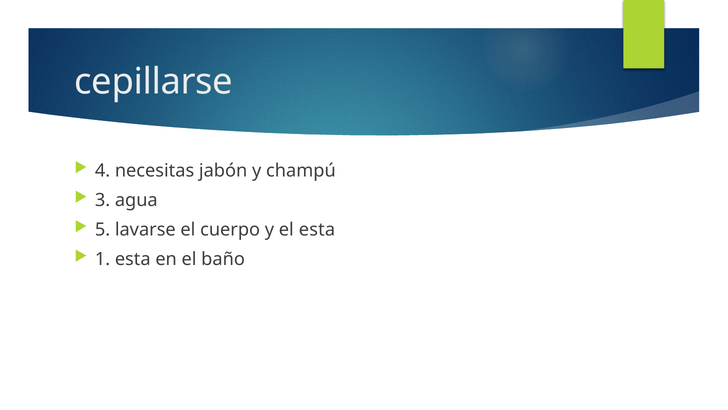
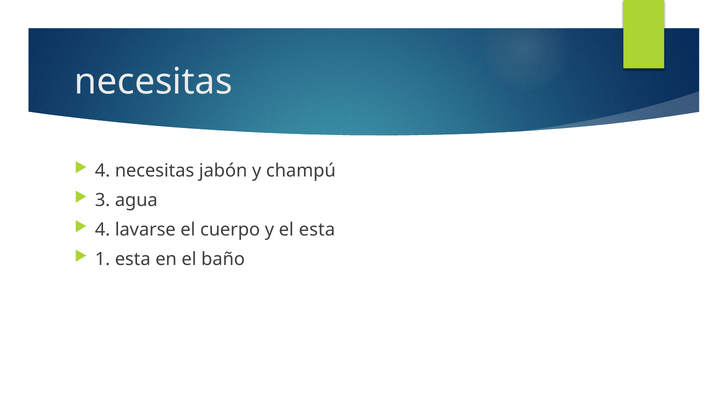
cepillarse: cepillarse -> necesitas (154, 82)
5: 5 -> 4 (103, 229)
